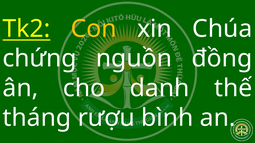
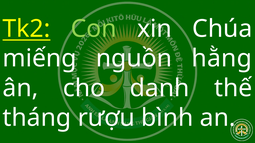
Con colour: yellow -> light green (94, 29)
chứng: chứng -> miếng (40, 59)
đồng: đồng -> hằng (222, 59)
